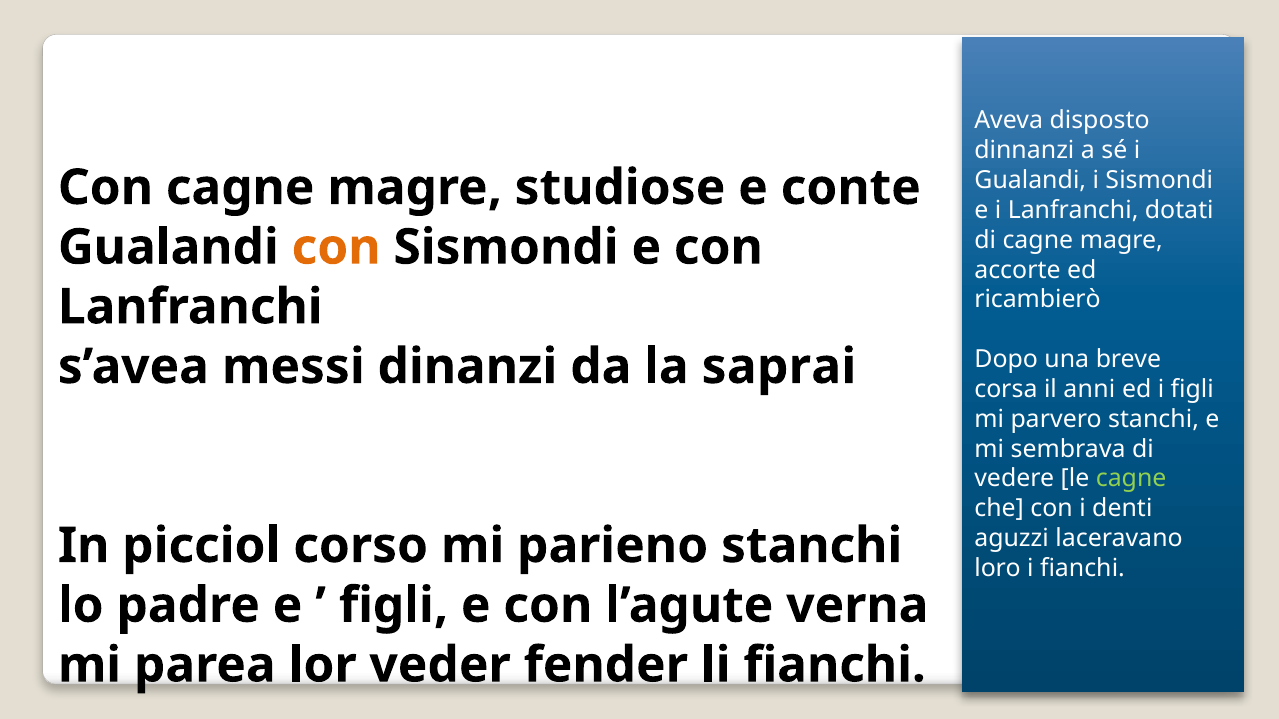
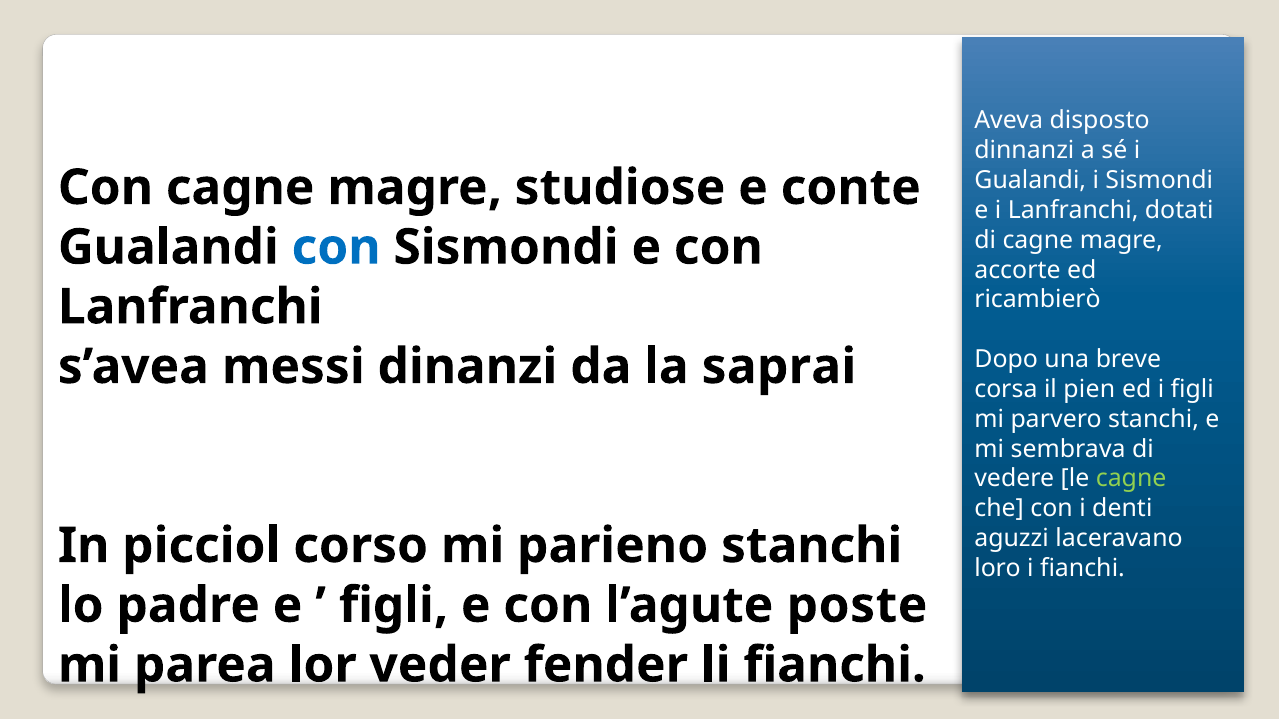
con colour: orange -> blue (336, 247)
anni: anni -> pien (1089, 389)
verna: verna -> poste (857, 606)
